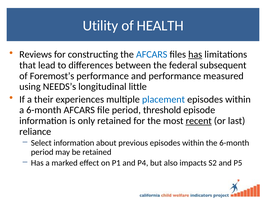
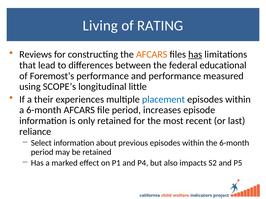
Utility: Utility -> Living (100, 26)
HEALTH: HEALTH -> RATING (160, 26)
AFCARS colour: blue -> orange (152, 55)
subsequent: subsequent -> educational (223, 65)
NEEDS’s: NEEDS’s -> SCOPE’s (59, 87)
threshold: threshold -> increases (162, 110)
recent underline: present -> none (199, 121)
